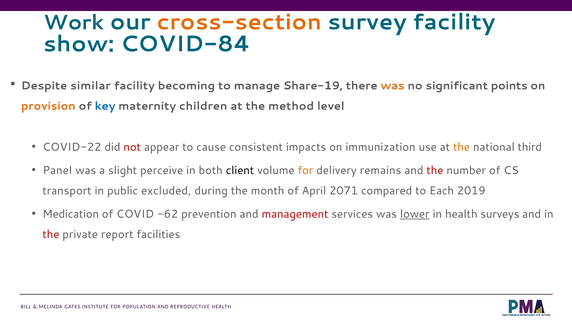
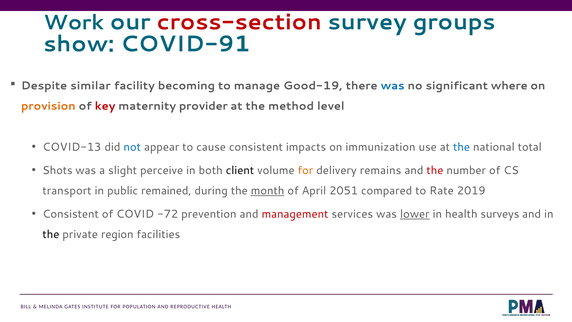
cross-section colour: orange -> red (239, 22)
survey facility: facility -> groups (454, 22)
COVID-84: COVID-84 -> COVID-91 (185, 44)
Share-19: Share-19 -> Good-19 (313, 86)
was colour: orange -> blue (393, 86)
points: points -> where (509, 86)
key colour: blue -> red (105, 106)
children: children -> provider (203, 106)
COVID-22: COVID-22 -> COVID-13 (72, 147)
not colour: red -> blue (132, 147)
the colour: orange -> blue (462, 147)
third: third -> total (530, 147)
Panel: Panel -> Shots (57, 170)
excluded: excluded -> remained (166, 191)
month underline: none -> present (268, 191)
2071: 2071 -> 2051 (344, 191)
Each: Each -> Rate (442, 191)
Medication: Medication -> Consistent (71, 214)
-62: -62 -> -72 (168, 214)
the colour: red -> black (51, 234)
report: report -> region (117, 234)
